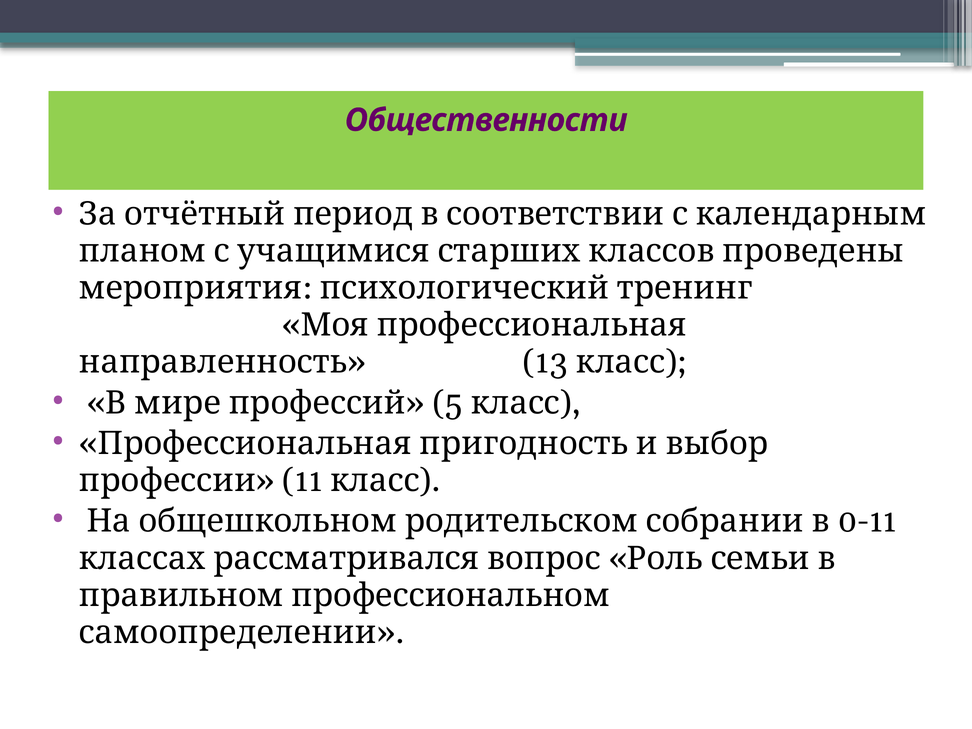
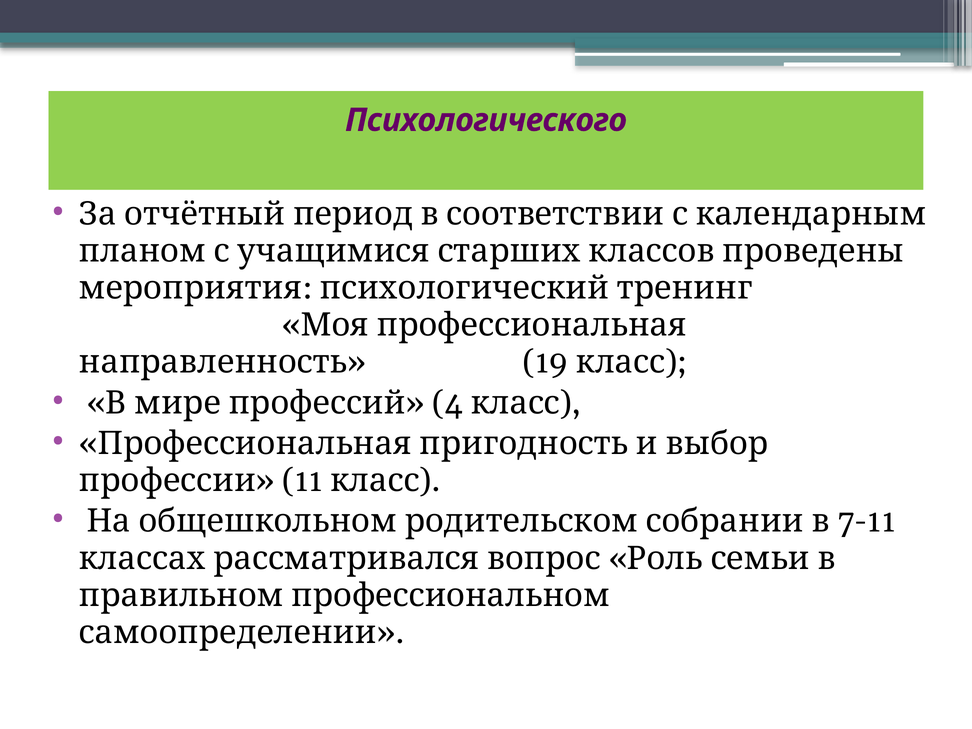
Общественности: Общественности -> Психологического (486, 120)
13: 13 -> 19 (545, 362)
5: 5 -> 4 (448, 403)
0-11: 0-11 -> 7-11 (867, 521)
